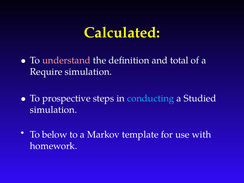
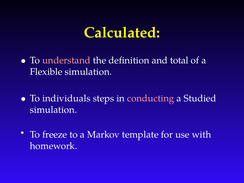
Require: Require -> Flexible (46, 72)
prospective: prospective -> individuals (66, 98)
conducting colour: light blue -> pink (151, 98)
below: below -> freeze (55, 135)
